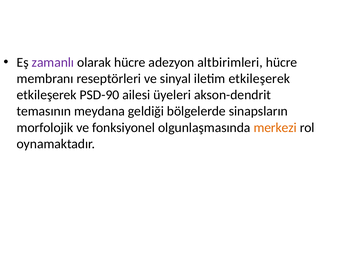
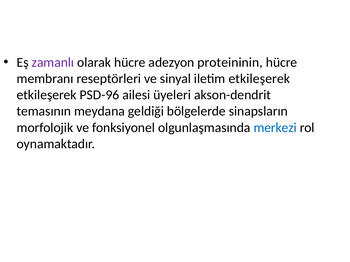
altbirimleri: altbirimleri -> proteininin (230, 63)
PSD-90: PSD-90 -> PSD-96 (100, 95)
merkezi colour: orange -> blue (275, 128)
